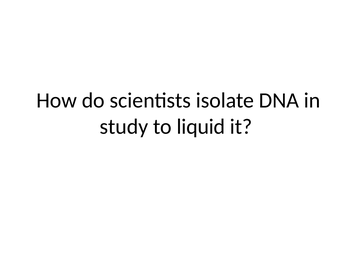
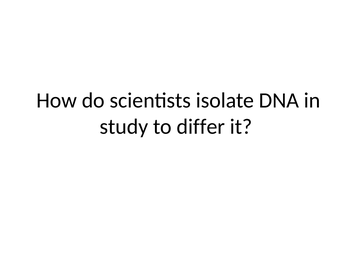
liquid: liquid -> differ (201, 126)
